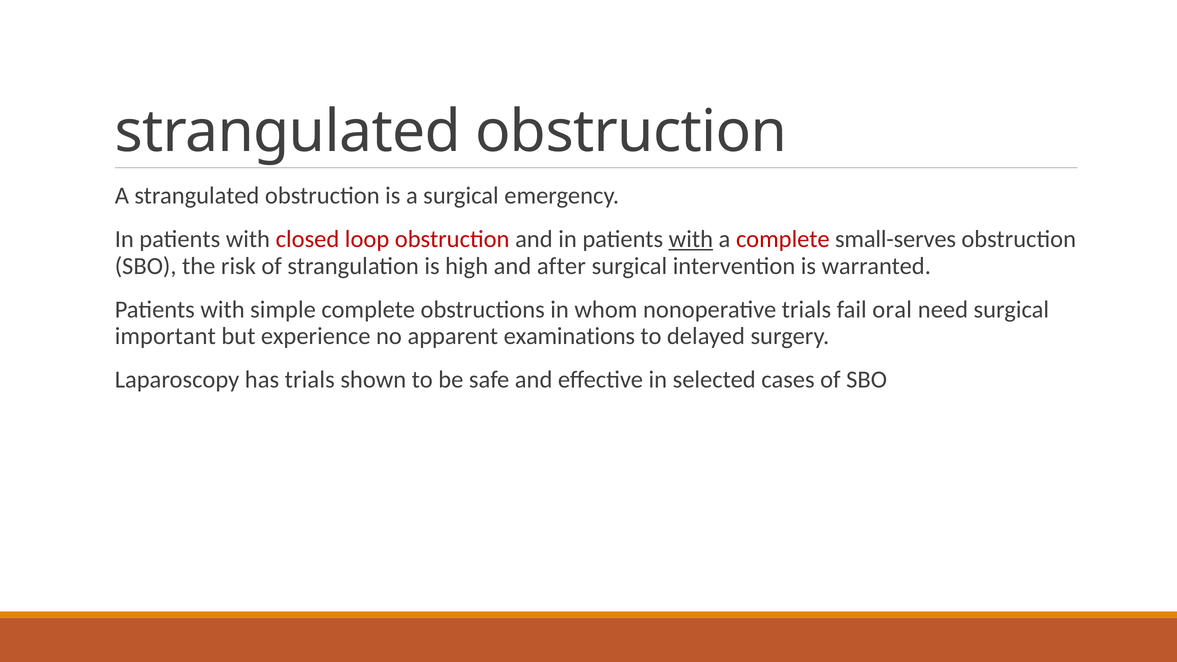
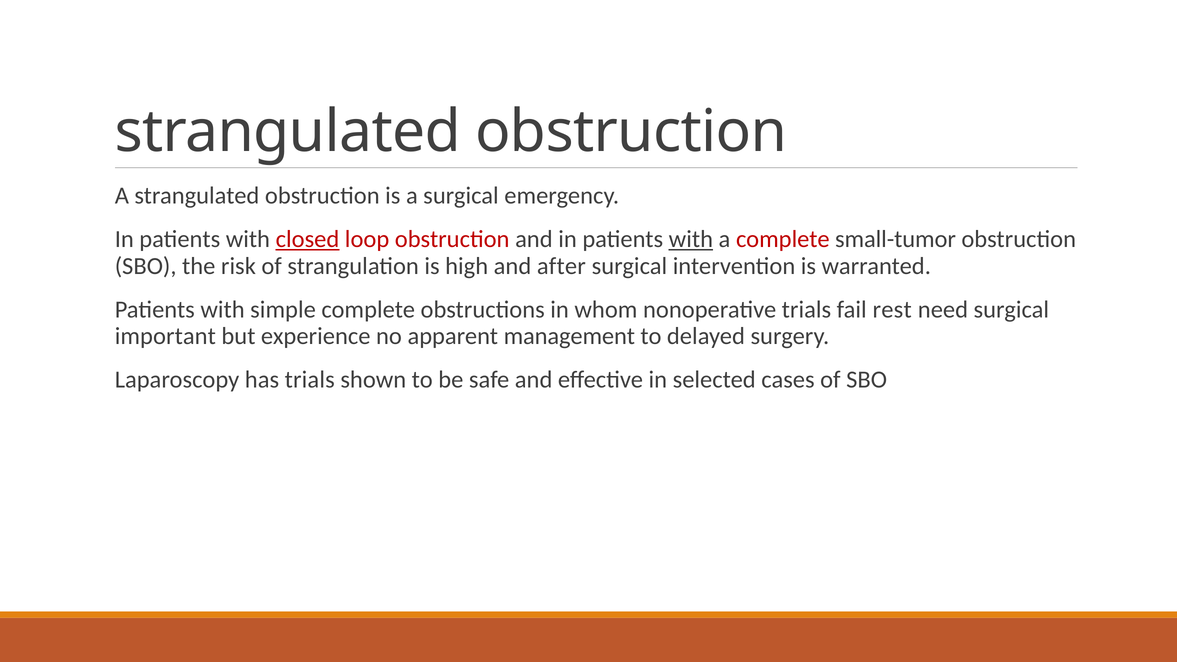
closed underline: none -> present (308, 239)
small-serves: small-serves -> small-tumor (896, 239)
oral: oral -> rest (892, 310)
examinations: examinations -> management (569, 336)
